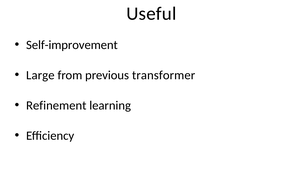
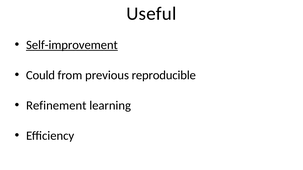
Self-improvement underline: none -> present (72, 45)
Large: Large -> Could (40, 75)
transformer: transformer -> reproducible (164, 75)
